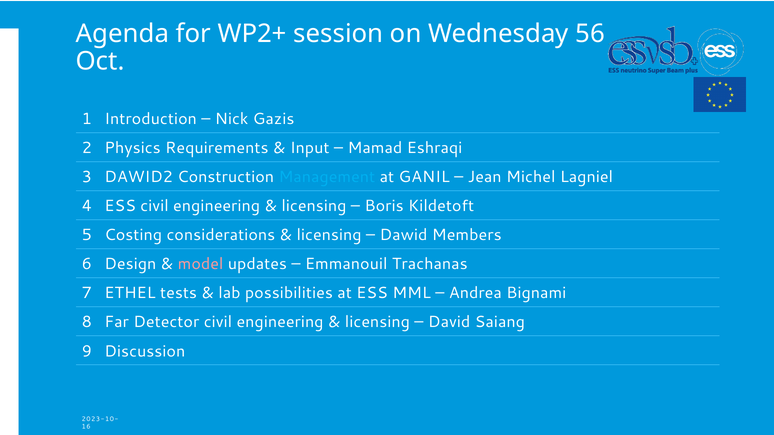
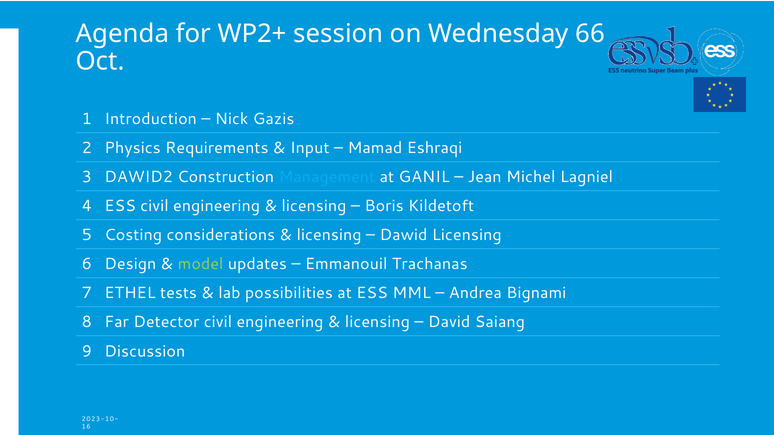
56: 56 -> 66 (590, 34)
Dawid Members: Members -> Licensing (467, 235)
model colour: pink -> light green (201, 264)
